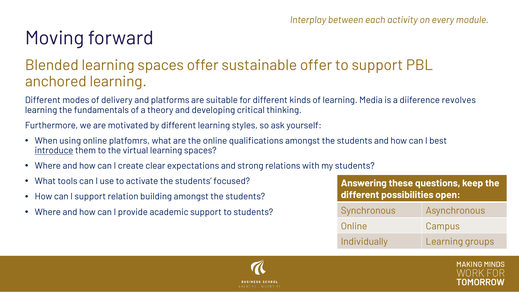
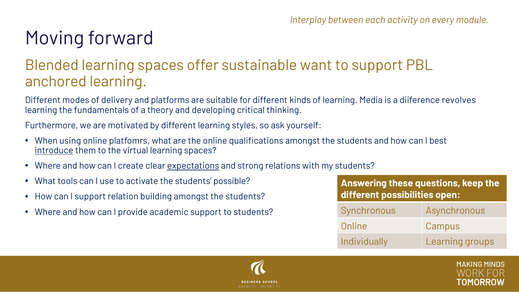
sustainable offer: offer -> want (316, 65)
expectations underline: none -> present (193, 166)
focused: focused -> possible (232, 181)
